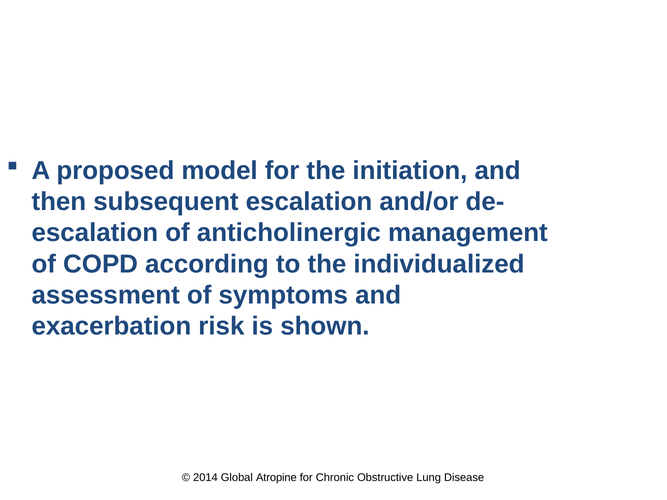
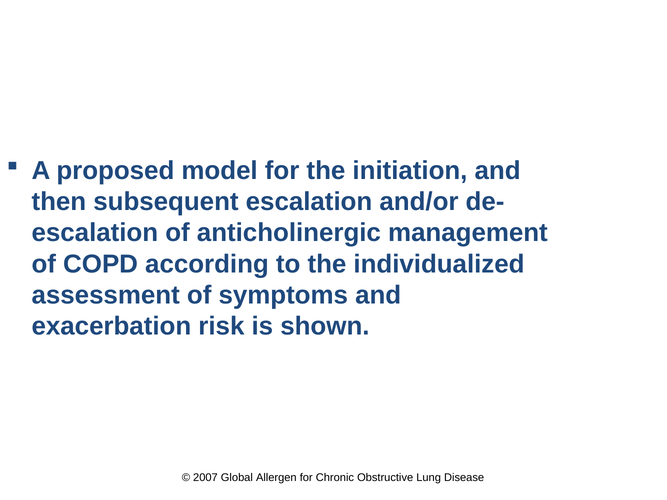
2014: 2014 -> 2007 (205, 478)
Atropine: Atropine -> Allergen (276, 478)
